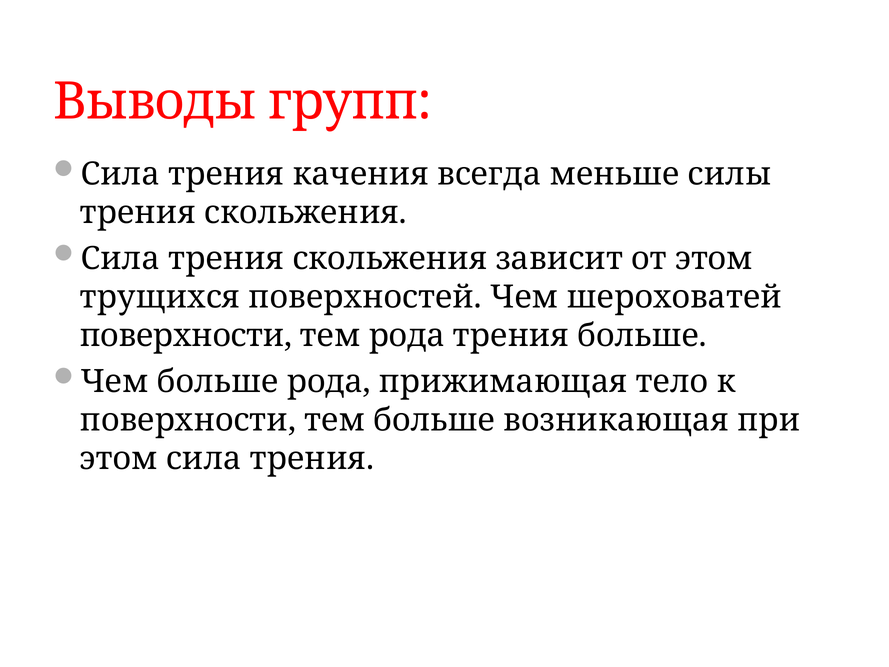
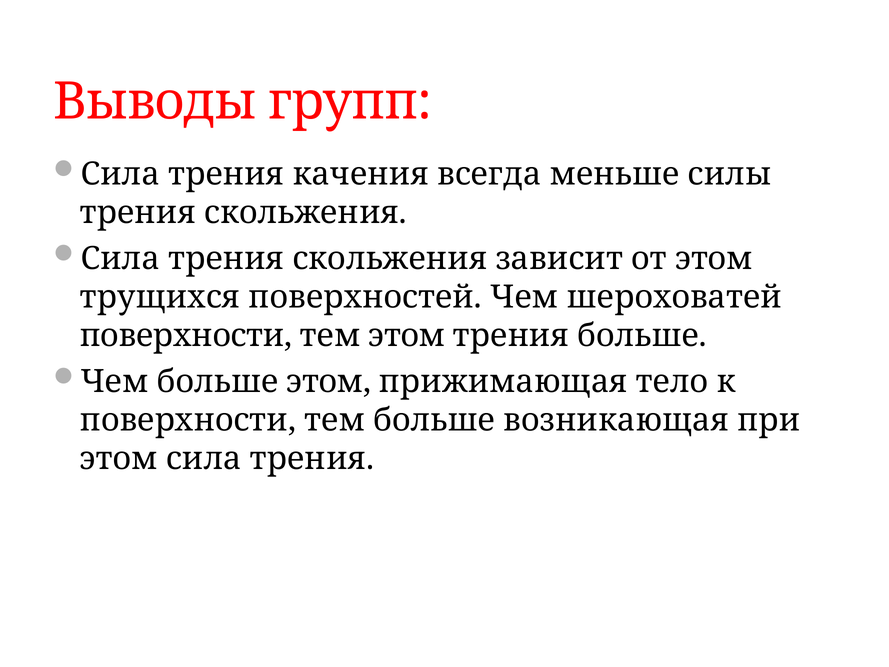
тем рода: рода -> этом (407, 336)
больше рода: рода -> этом (329, 381)
